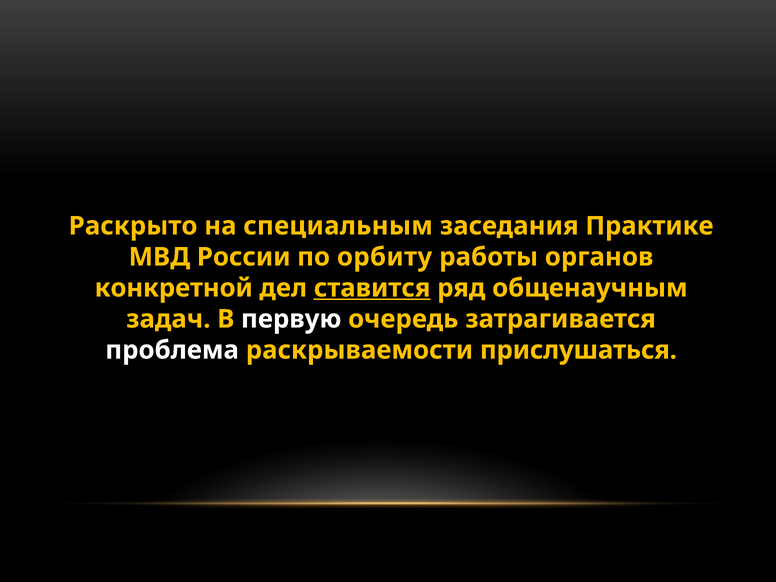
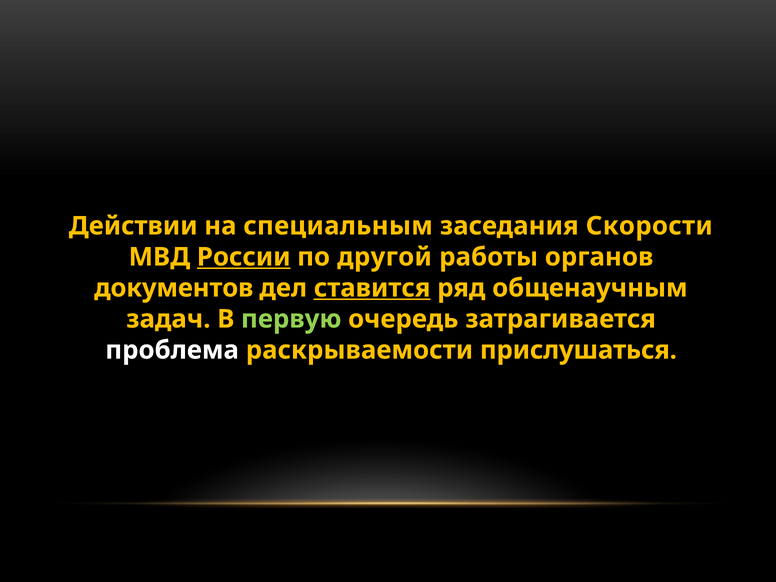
Раскрыто: Раскрыто -> Действии (133, 226)
Практике: Практике -> Скорости (649, 226)
России underline: none -> present (244, 257)
орбиту: орбиту -> другой (385, 257)
конкретной: конкретной -> документов (174, 288)
первую colour: white -> light green (291, 319)
